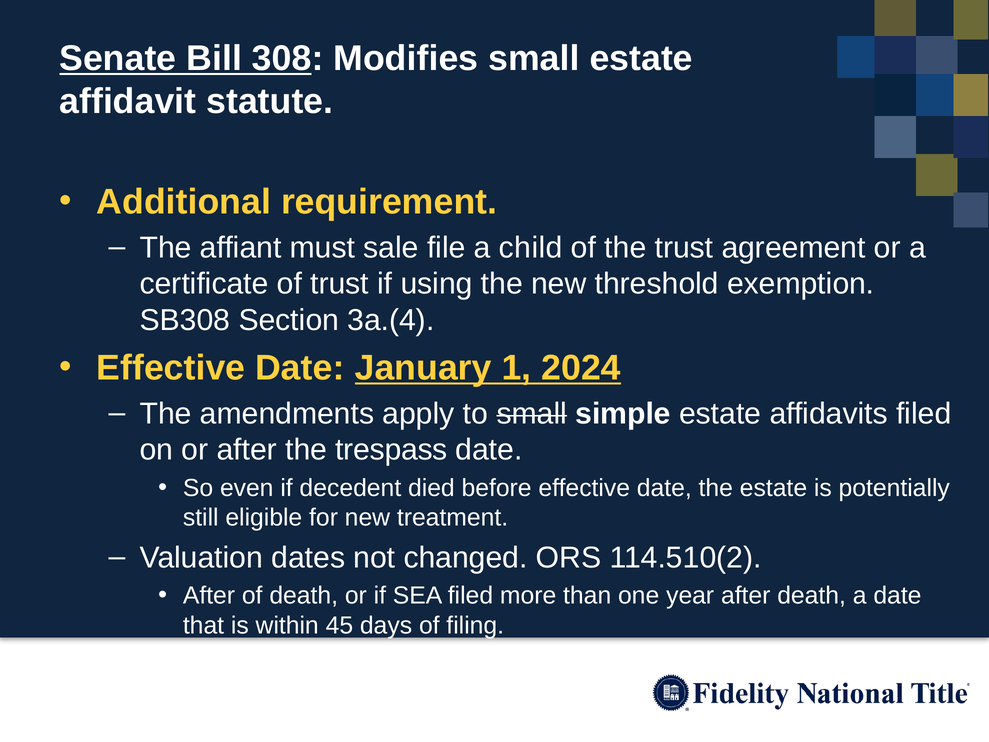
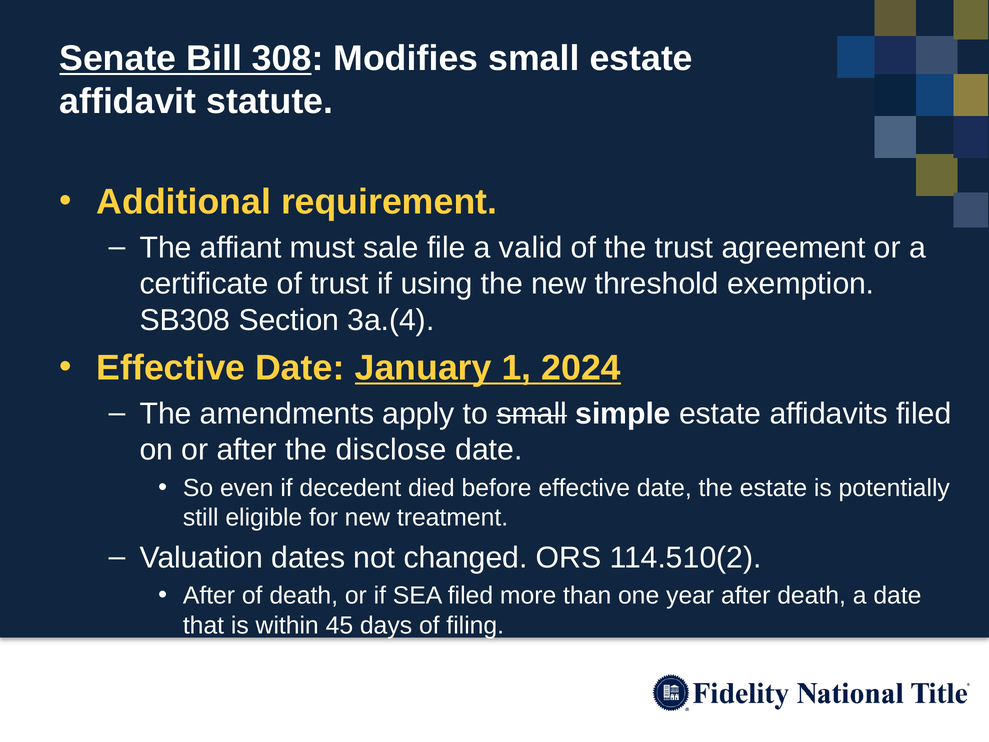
child: child -> valid (531, 248)
trespass: trespass -> disclose (391, 450)
